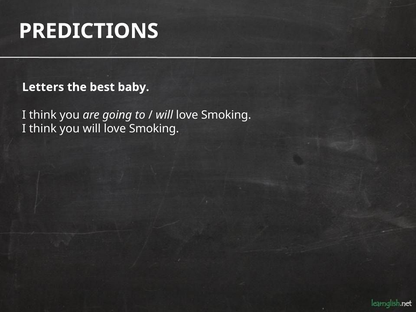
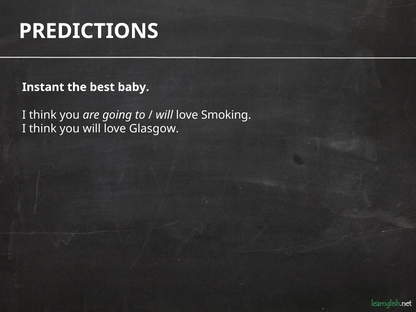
Letters: Letters -> Instant (43, 87)
you will love Smoking: Smoking -> Glasgow (154, 129)
